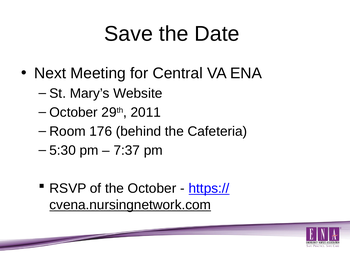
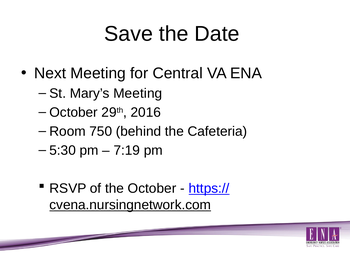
Mary’s Website: Website -> Meeting (138, 94)
2011: 2011 -> 2016 (146, 113)
176: 176 -> 750 (101, 132)
7:37: 7:37 -> 7:19 (127, 151)
